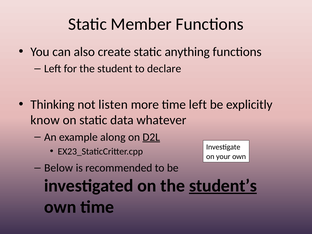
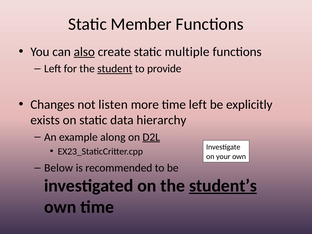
also underline: none -> present (84, 52)
anything: anything -> multiple (187, 52)
student underline: none -> present (115, 69)
declare: declare -> provide (164, 69)
Thinking: Thinking -> Changes (52, 105)
know: know -> exists (45, 120)
whatever: whatever -> hierarchy (161, 120)
